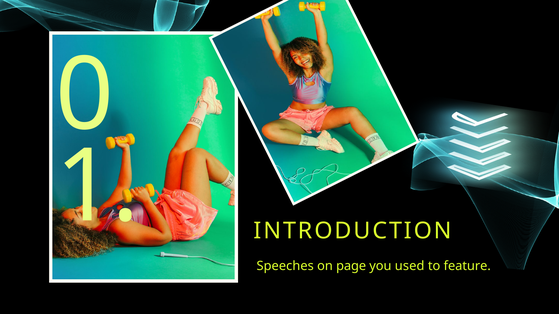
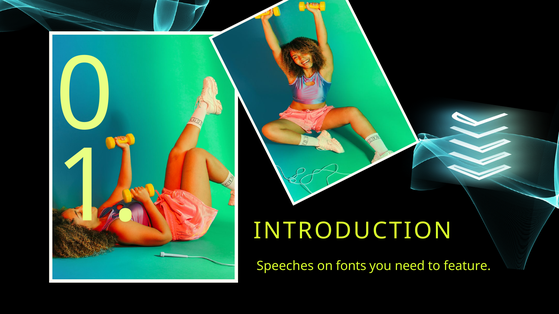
page: page -> fonts (351, 266)
used: used -> need (410, 266)
